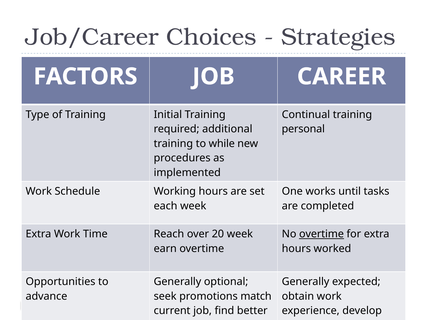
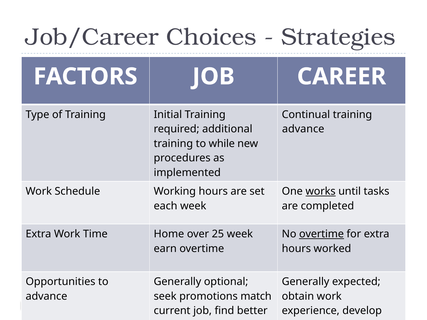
personal: personal -> advance (303, 129)
works underline: none -> present (321, 192)
Reach: Reach -> Home (169, 234)
20: 20 -> 25 (218, 234)
